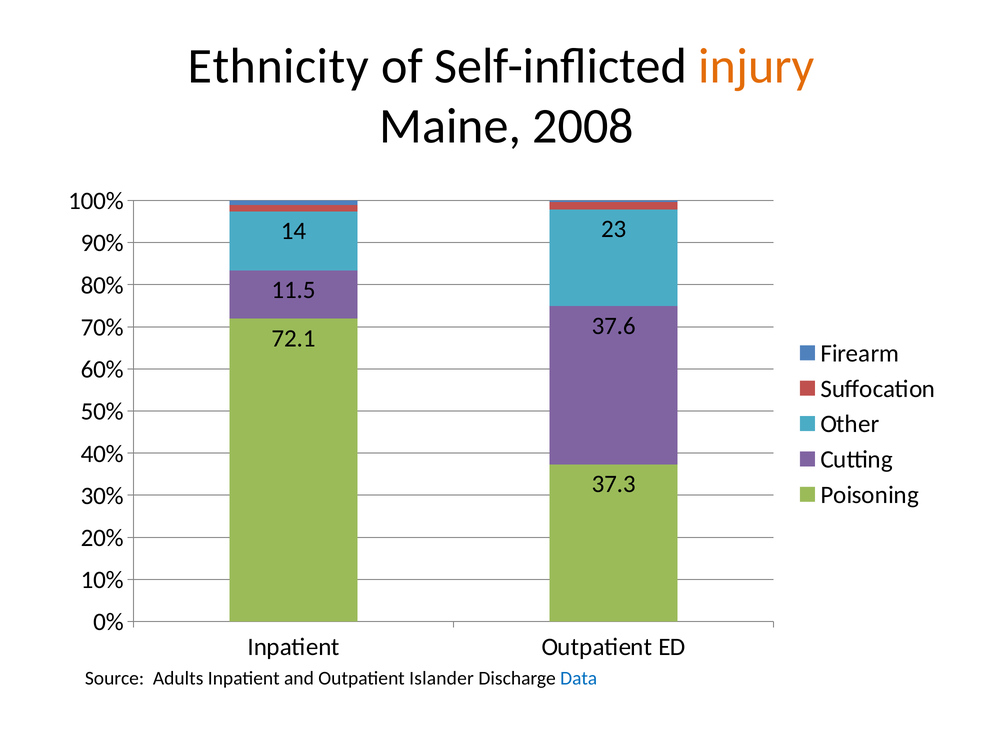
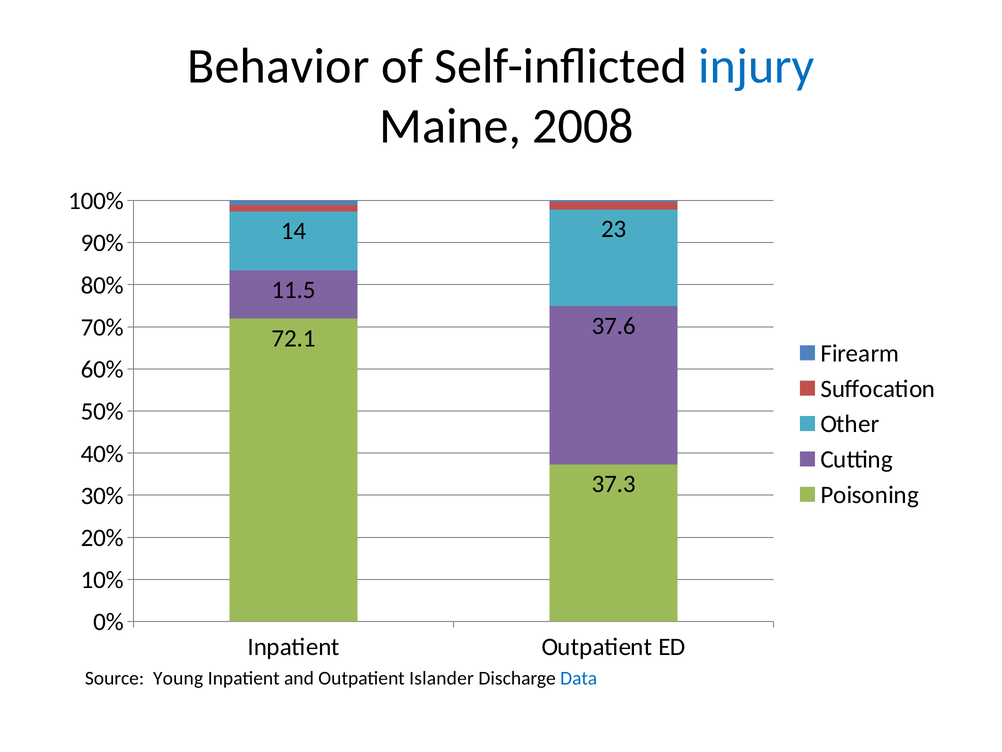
Ethnicity: Ethnicity -> Behavior (278, 66)
injury colour: orange -> blue (756, 66)
Adults: Adults -> Young (178, 678)
